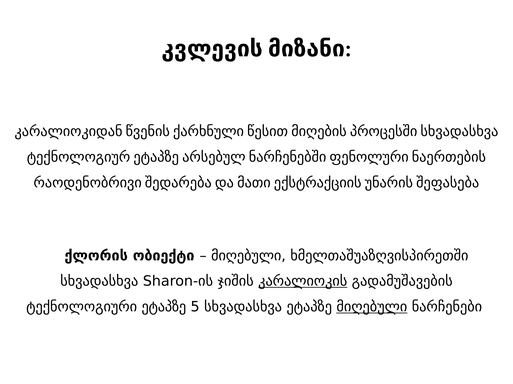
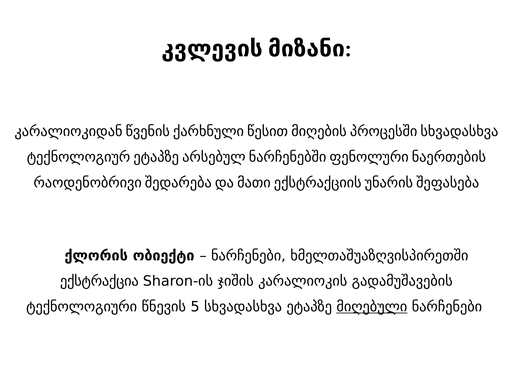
მიღებული: მიღებული -> ნარჩენები (248, 256)
სხვადასხვა: სხვადასხვა -> ექსტრაქცია (99, 282)
კარალიოკის underline: present -> none (303, 282)
ტექნოლოგიური ეტაპზე: ეტაპზე -> წნევის (164, 307)
